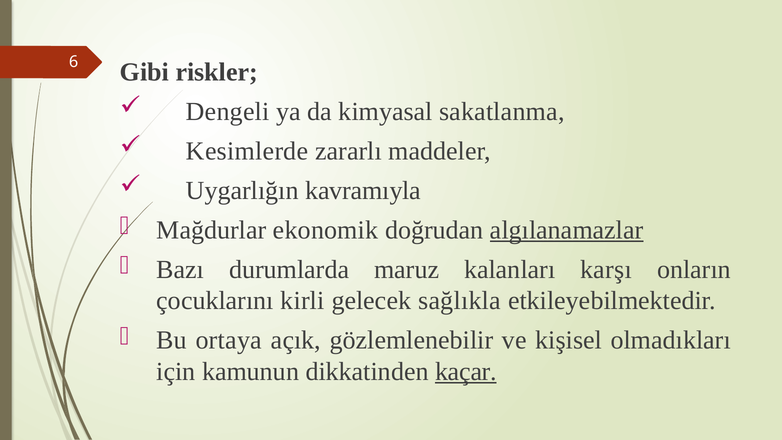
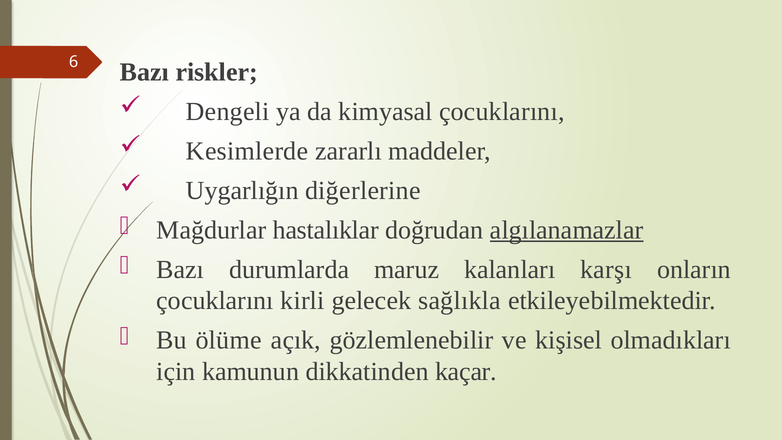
6 Gibi: Gibi -> Bazı (144, 72)
kimyasal sakatlanma: sakatlanma -> çocuklarını (502, 112)
kavramıyla: kavramıyla -> diğerlerine (363, 190)
ekonomik: ekonomik -> hastalıklar (326, 230)
ortaya: ortaya -> ölüme (229, 340)
kaçar underline: present -> none (466, 371)
